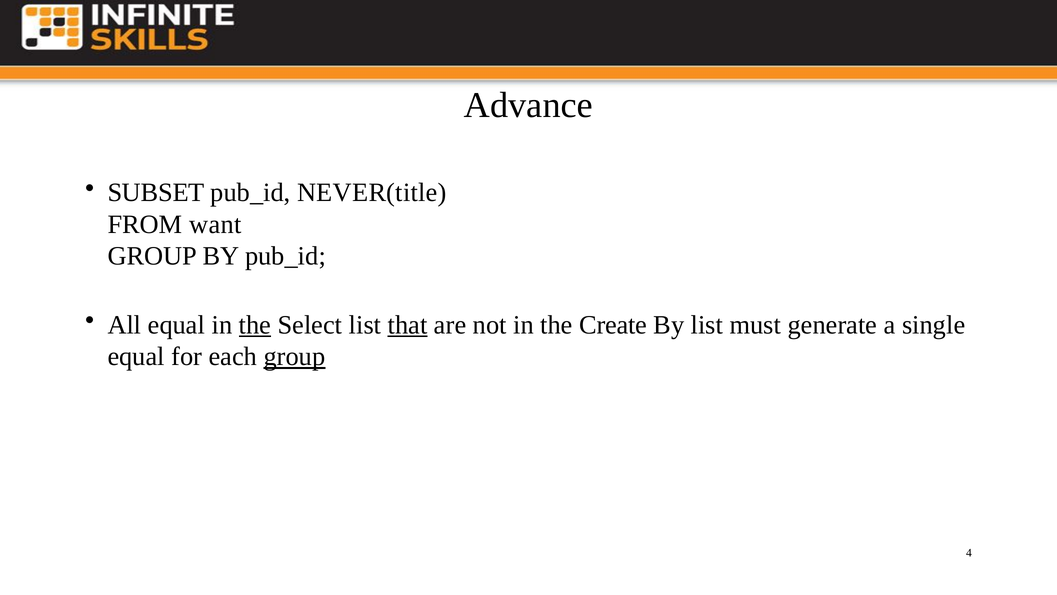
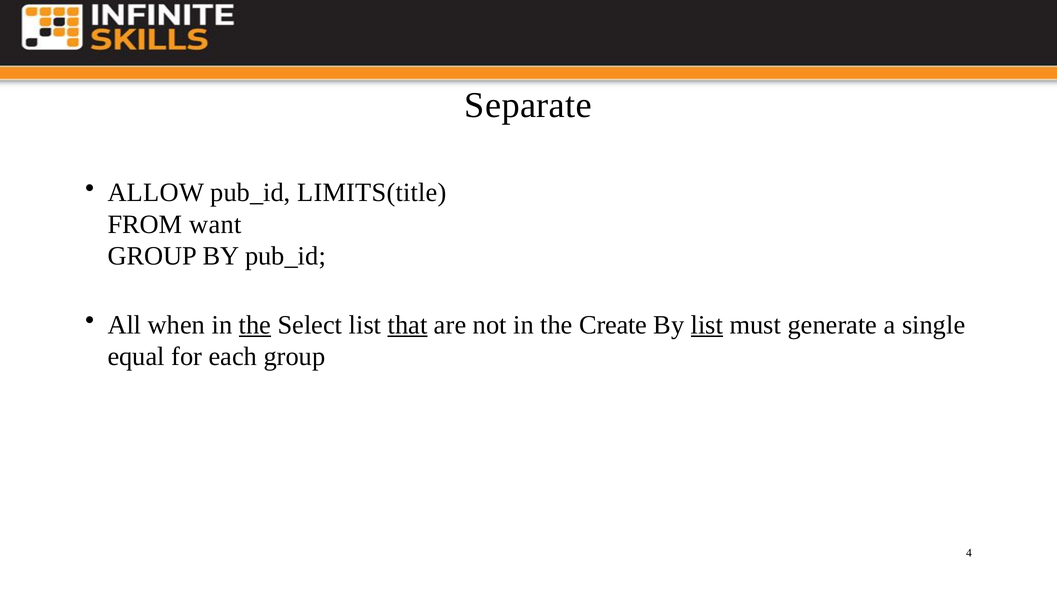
Advance: Advance -> Separate (528, 105)
SUBSET: SUBSET -> ALLOW (156, 192)
NEVER(title: NEVER(title -> LIMITS(title (372, 192)
All equal: equal -> when (176, 325)
list underline: none -> present (707, 325)
group underline: present -> none (294, 356)
